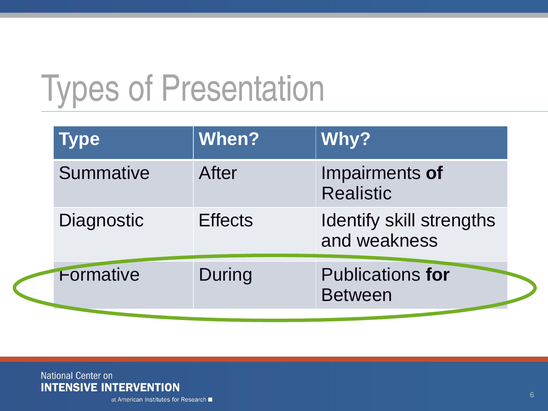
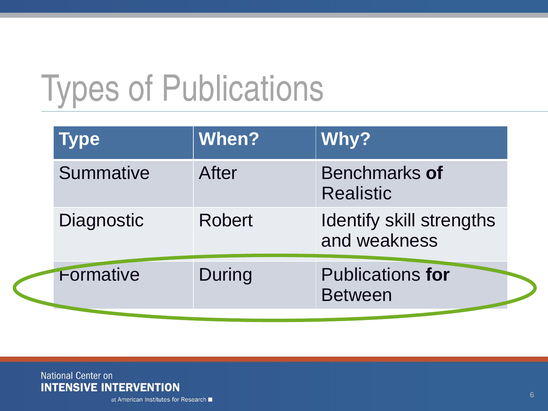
of Presentation: Presentation -> Publications (243, 89)
Impairments: Impairments -> Benchmarks (371, 173)
Effects: Effects -> Robert (226, 221)
